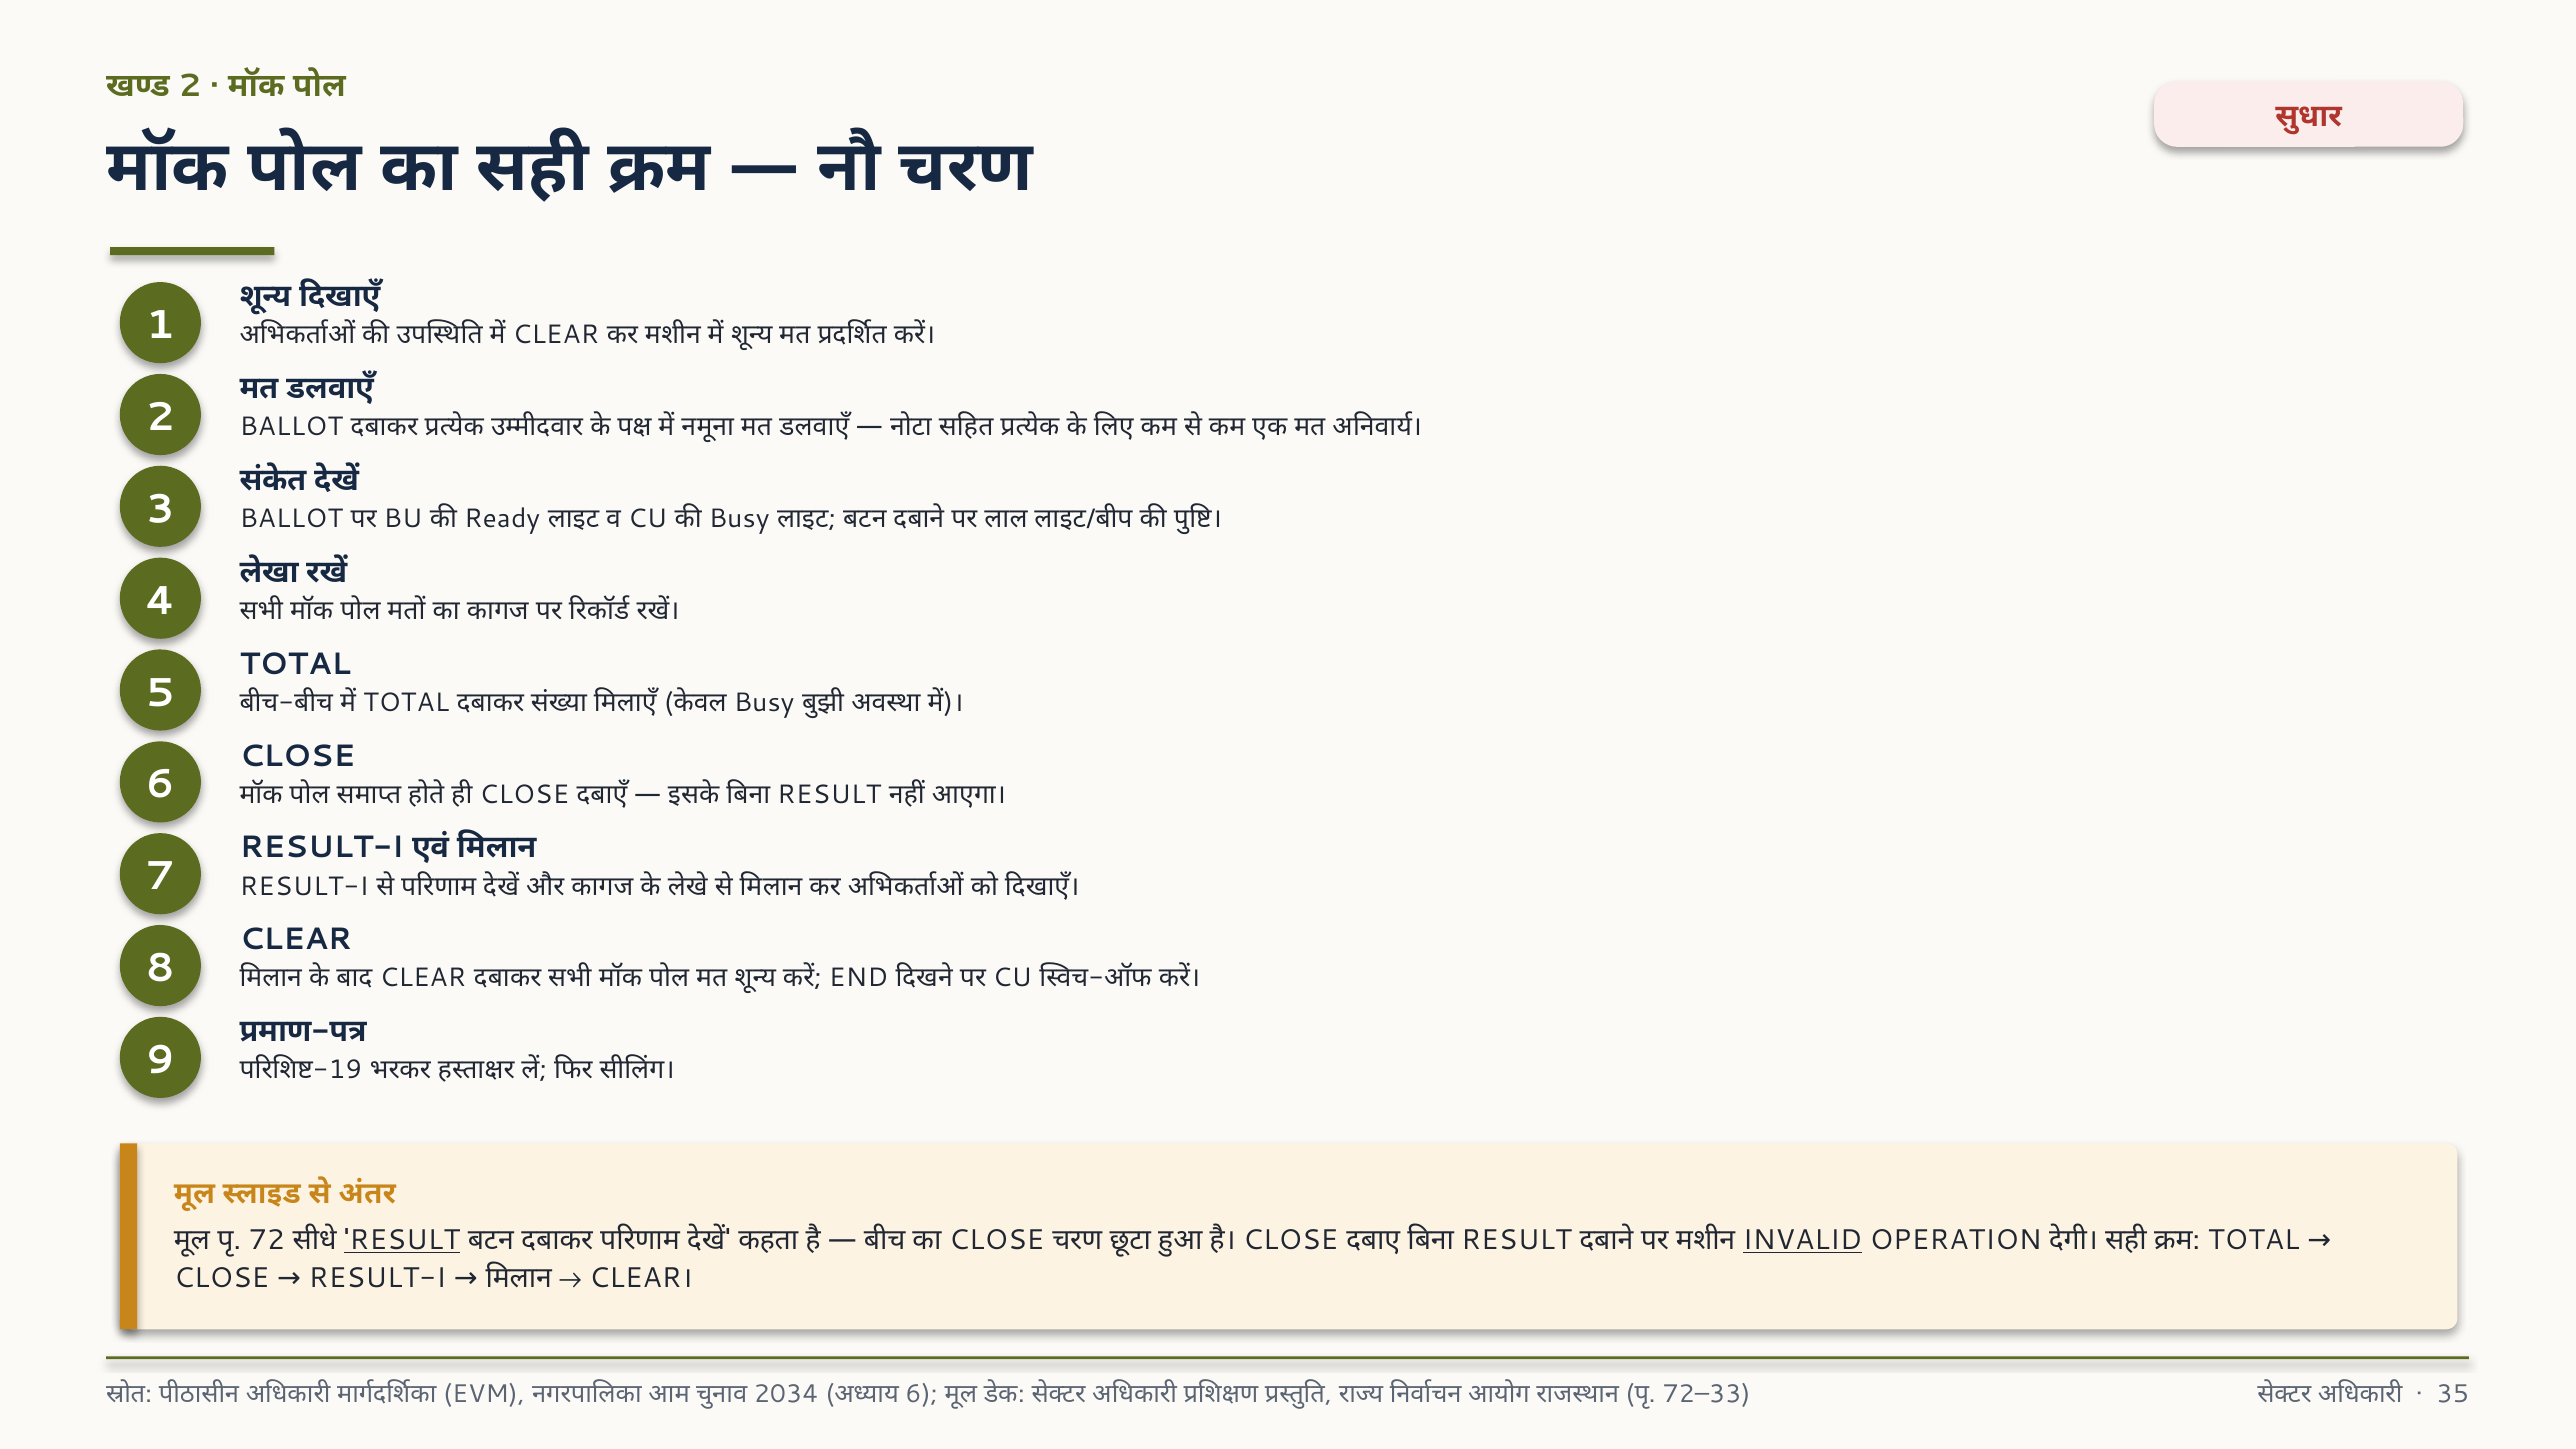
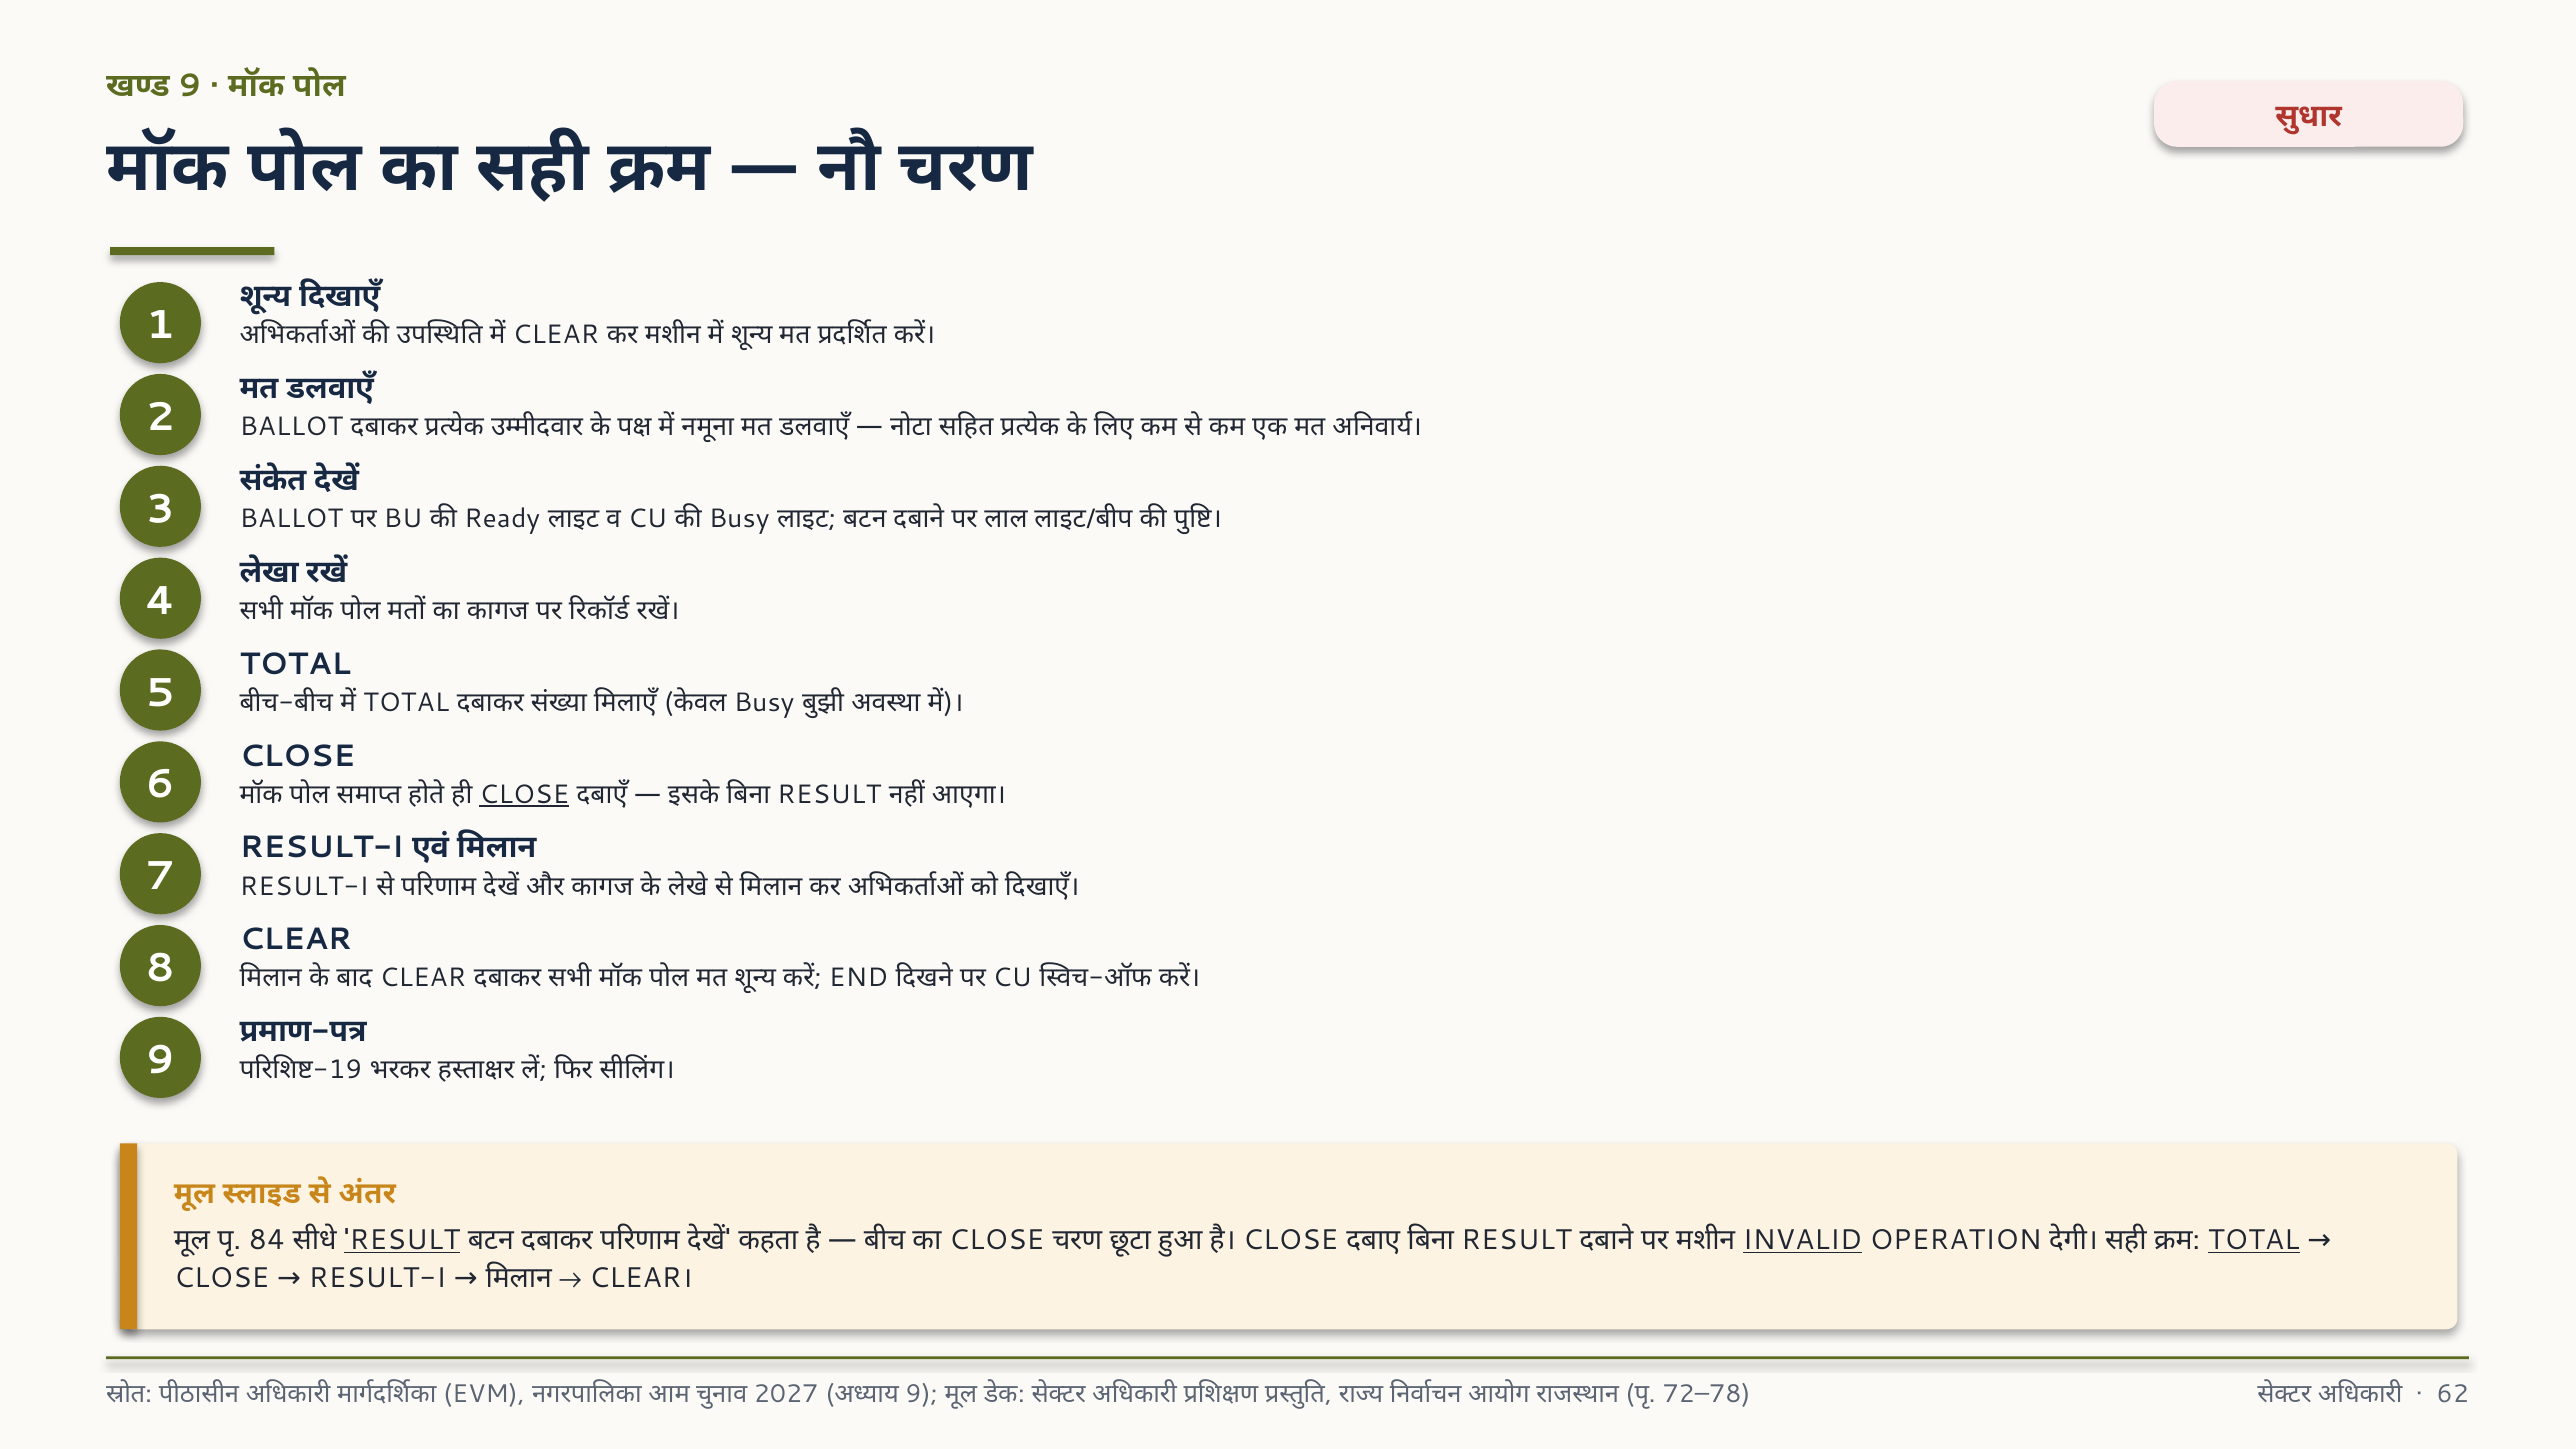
2: 2 -> 9 (190, 86)
CLOSE underline: none -> present (524, 794)
72: 72 -> 84 (267, 1240)
TOTAL underline: none -> present (2254, 1240)
2034: 2034 -> 2027 (786, 1394)
6: 6 -> 9 (922, 1394)
72–33: 72–33 -> 72–78 (1707, 1394)
35: 35 -> 62 (2453, 1394)
